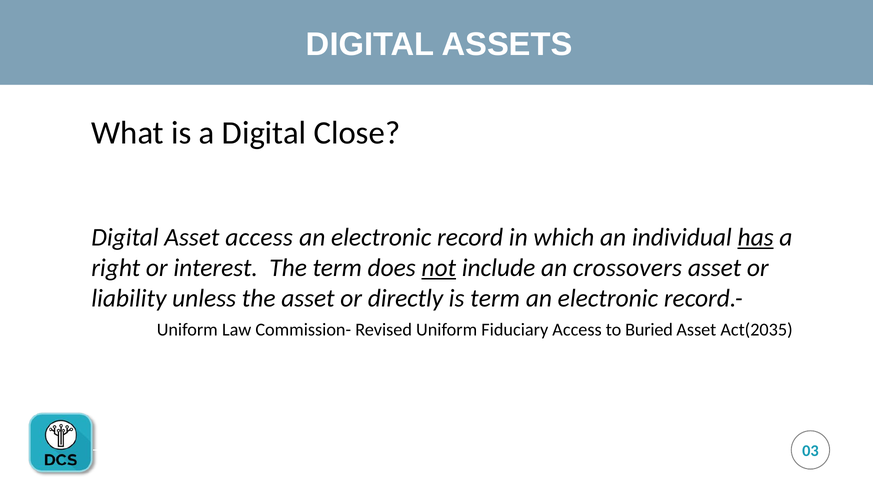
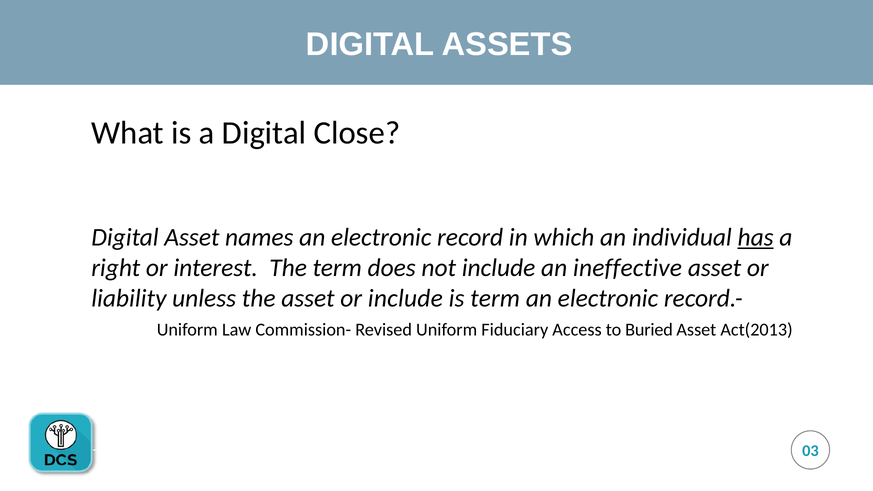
Asset access: access -> names (259, 237)
not underline: present -> none (439, 268)
crossovers: crossovers -> ineffective (627, 268)
or directly: directly -> include (405, 298)
Act(2035: Act(2035 -> Act(2013 (757, 330)
